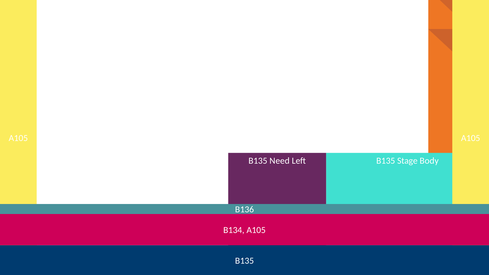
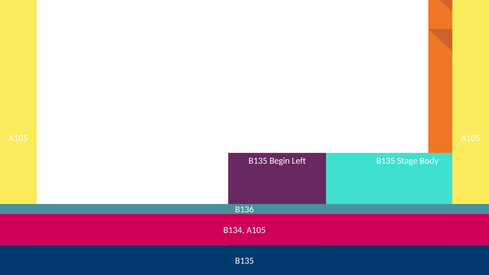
Need: Need -> Begin (280, 161)
